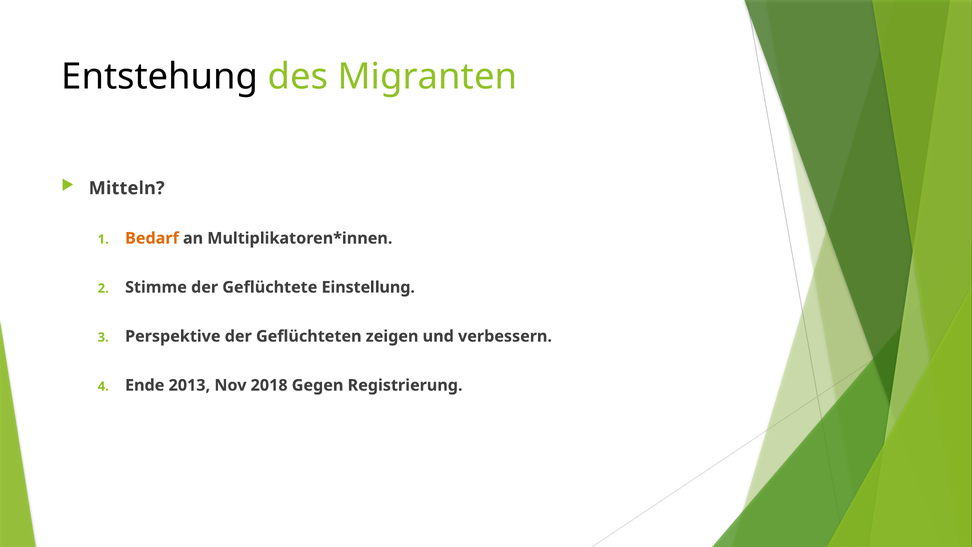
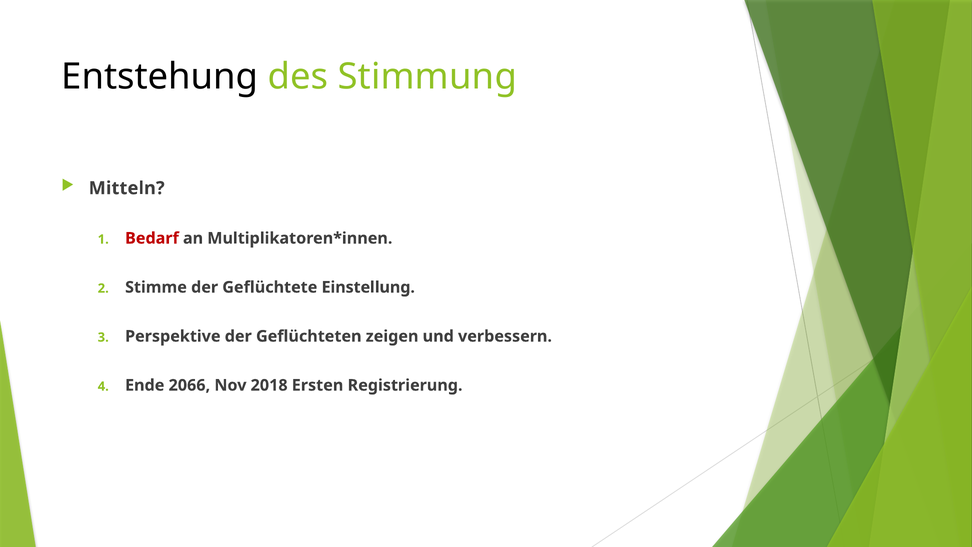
Migranten: Migranten -> Stimmung (427, 77)
Bedarf colour: orange -> red (152, 238)
2013: 2013 -> 2066 (189, 385)
Gegen: Gegen -> Ersten (318, 385)
